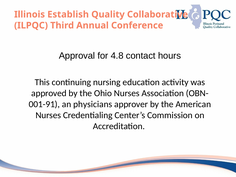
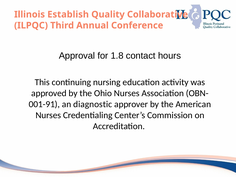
4.8: 4.8 -> 1.8 (117, 56)
physicians: physicians -> diagnostic (93, 104)
